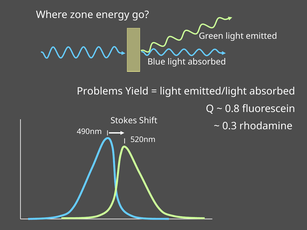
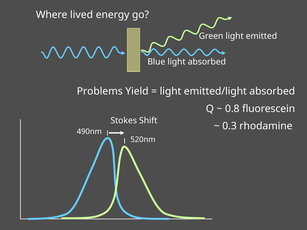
zone: zone -> lived (82, 15)
